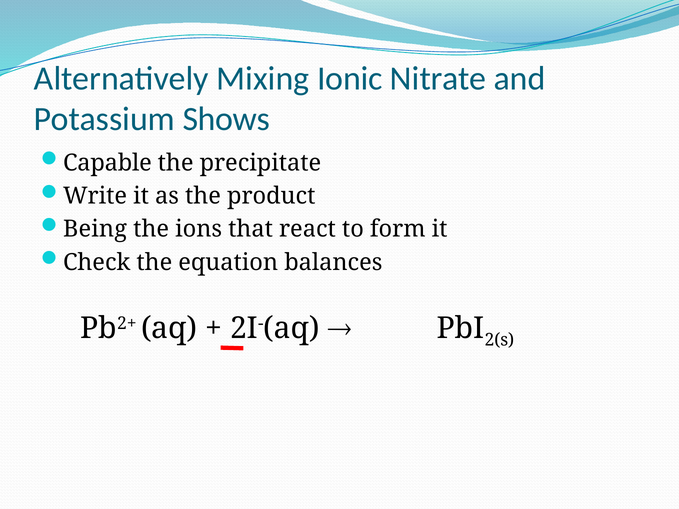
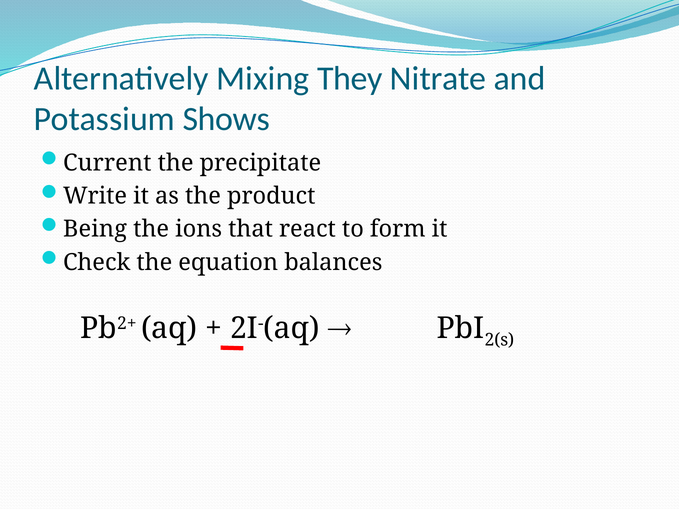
Ionic: Ionic -> They (350, 78)
Capable: Capable -> Current (107, 163)
